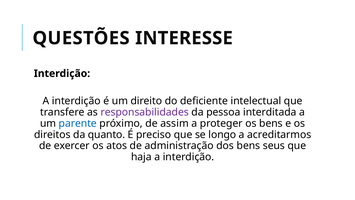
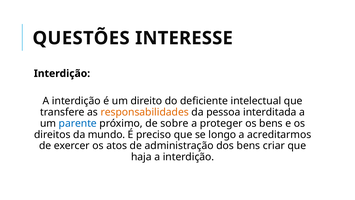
responsabilidades colour: purple -> orange (145, 112)
assim: assim -> sobre (174, 123)
quanto: quanto -> mundo (107, 134)
seus: seus -> criar (274, 146)
